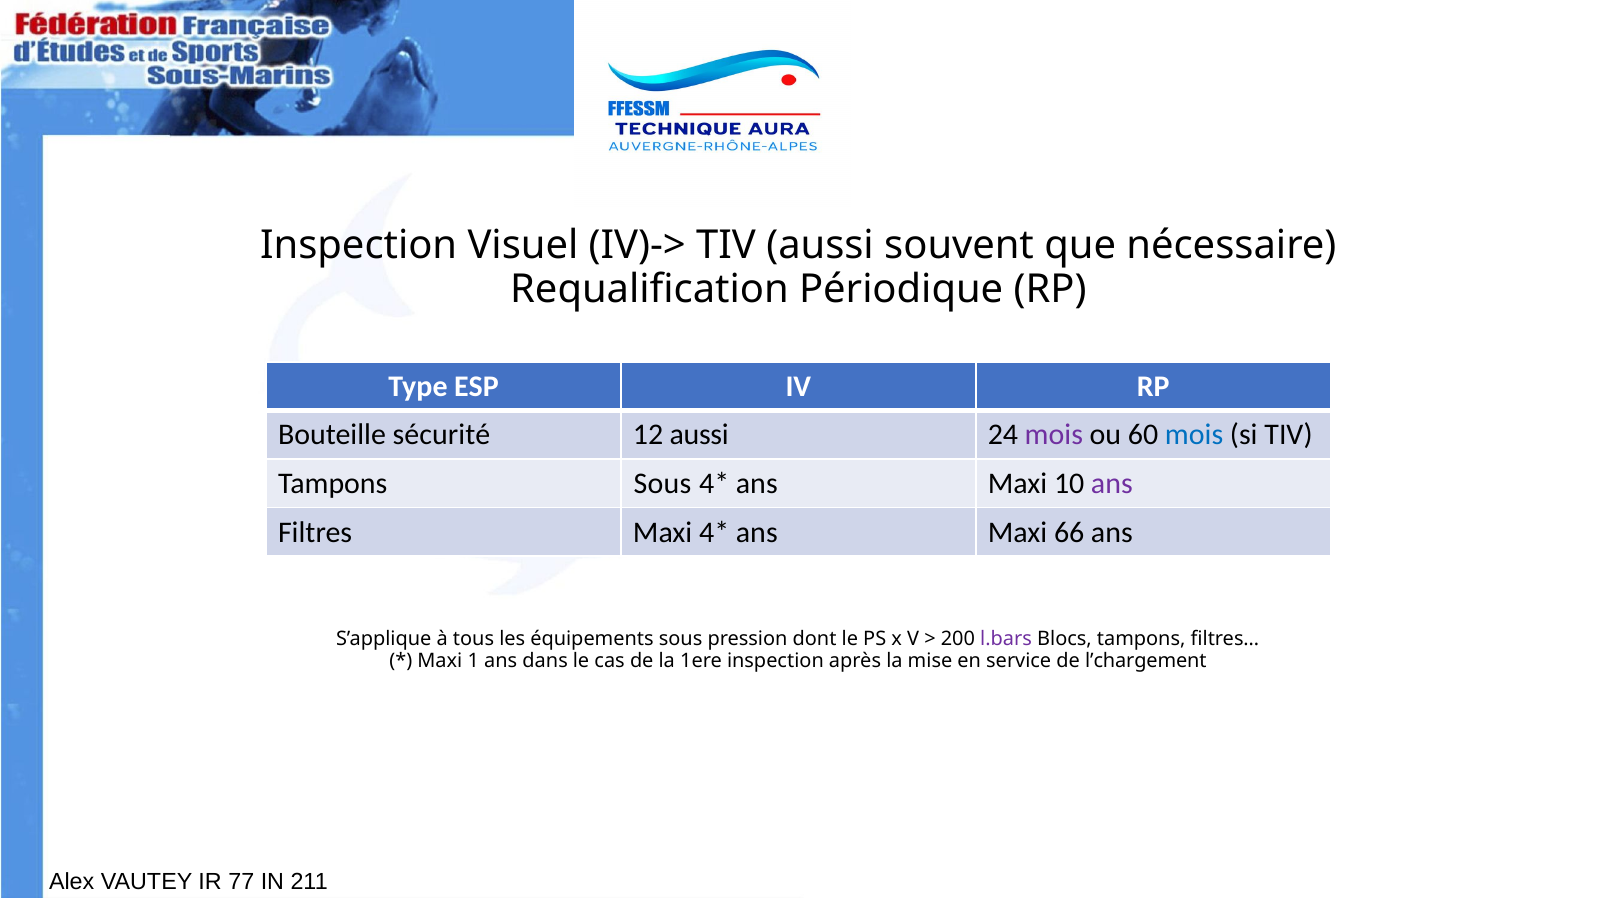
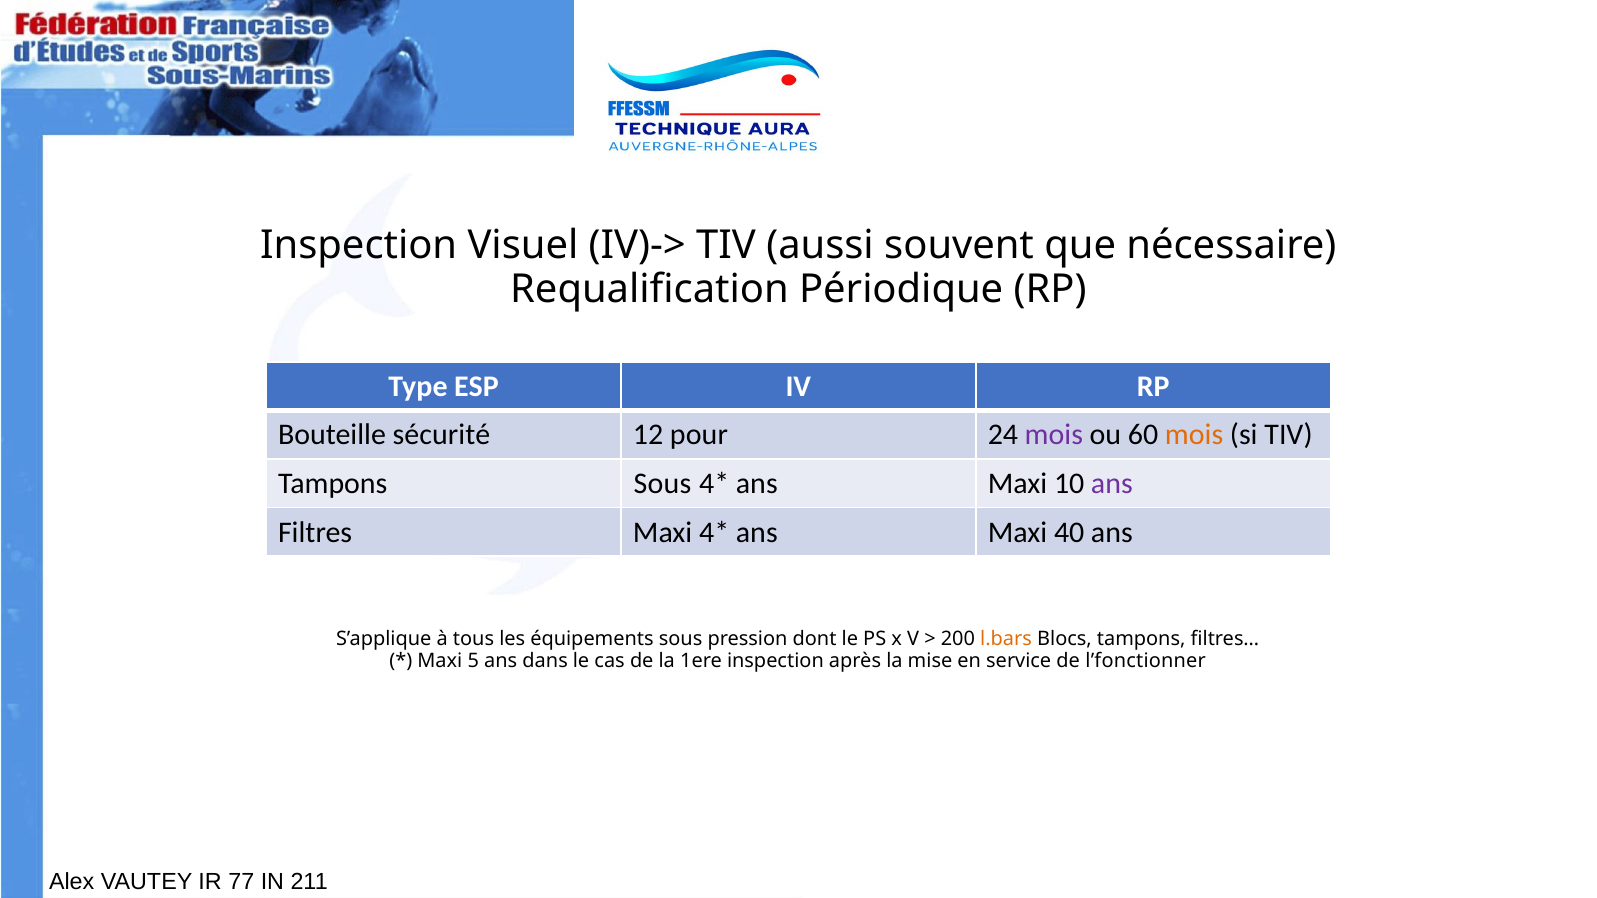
12 aussi: aussi -> pour (699, 435)
mois colour: blue -> orange (1194, 435)
66: 66 -> 40 (1069, 532)
l.bars colour: purple -> orange (1006, 639)
1: 1 -> 5 (473, 661)
l’chargement: l’chargement -> l’fonctionner (1146, 661)
